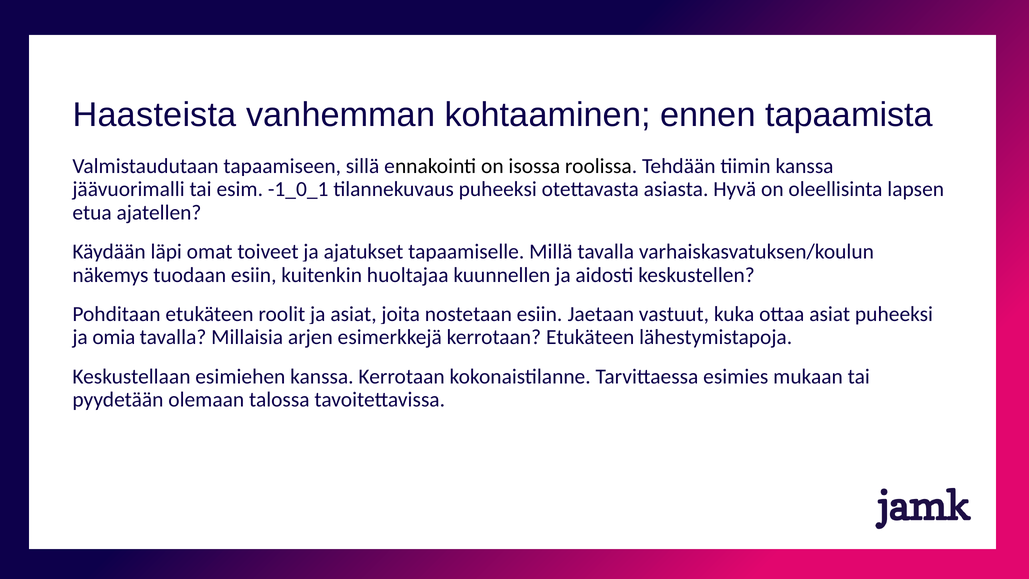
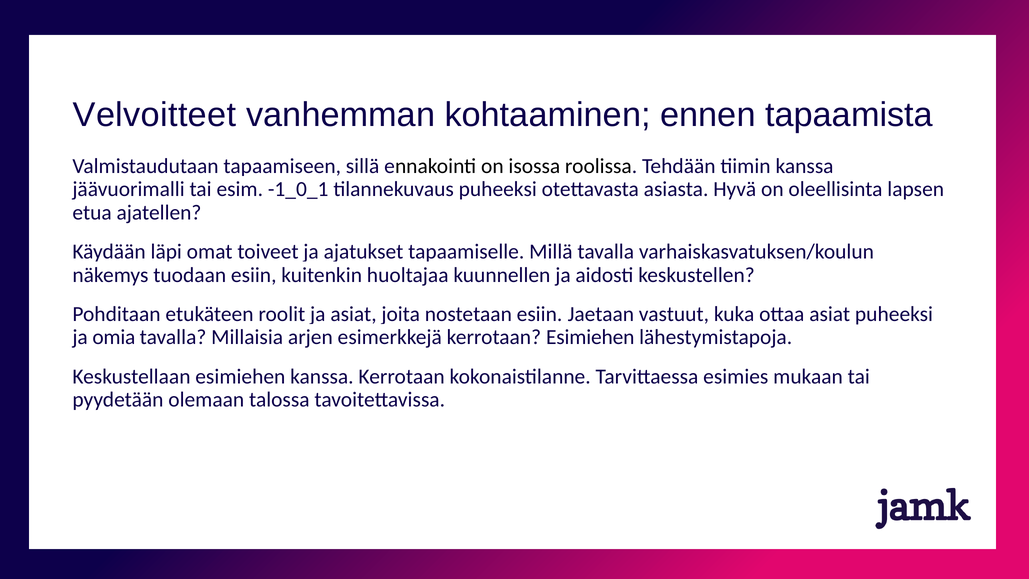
Haasteista: Haasteista -> Velvoitteet (155, 115)
kerrotaan Etukäteen: Etukäteen -> Esimiehen (590, 337)
